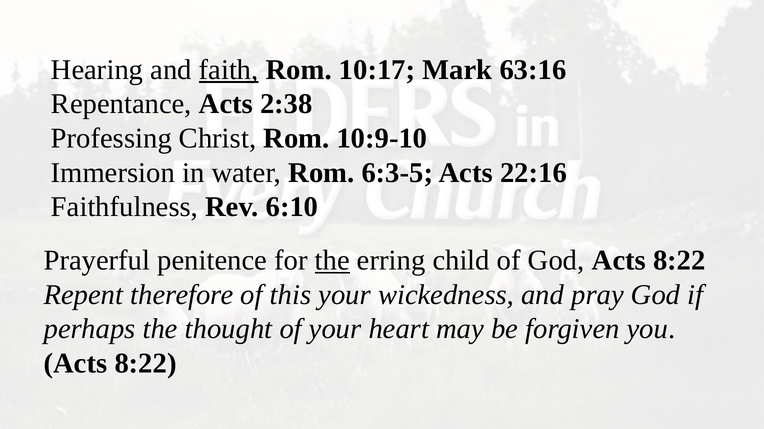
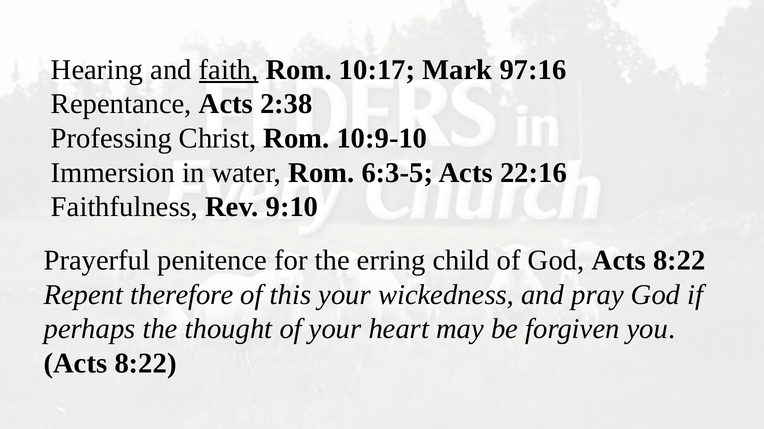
63:16: 63:16 -> 97:16 (533, 70)
6:10: 6:10 -> 9:10 (292, 207)
the underline: present -> none (332, 261)
